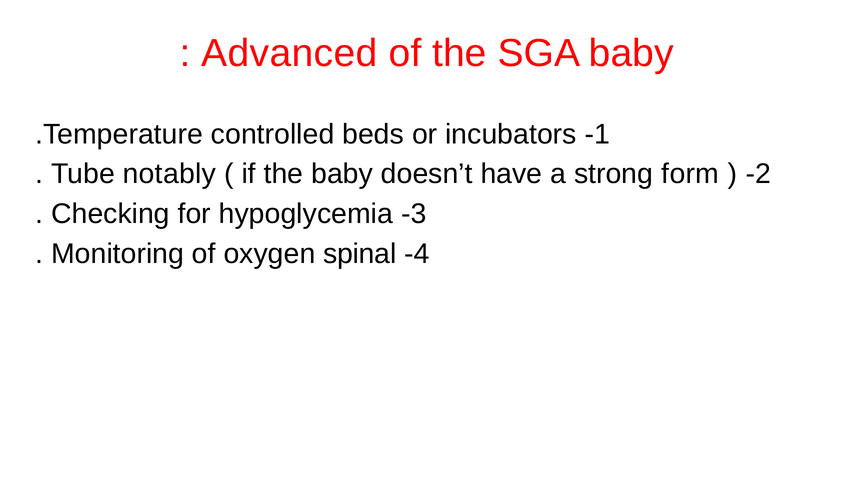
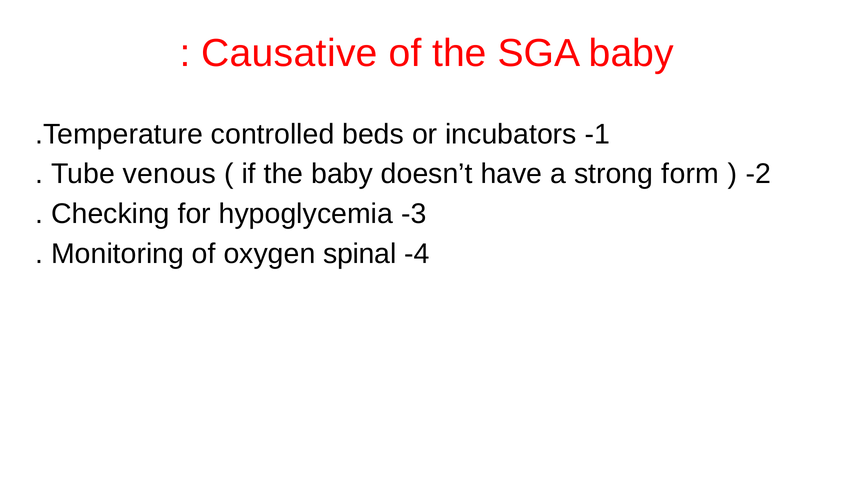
Advanced: Advanced -> Causative (289, 53)
notably: notably -> venous (169, 174)
